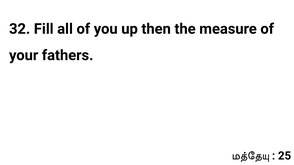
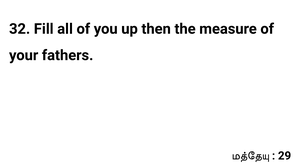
25: 25 -> 29 (285, 156)
